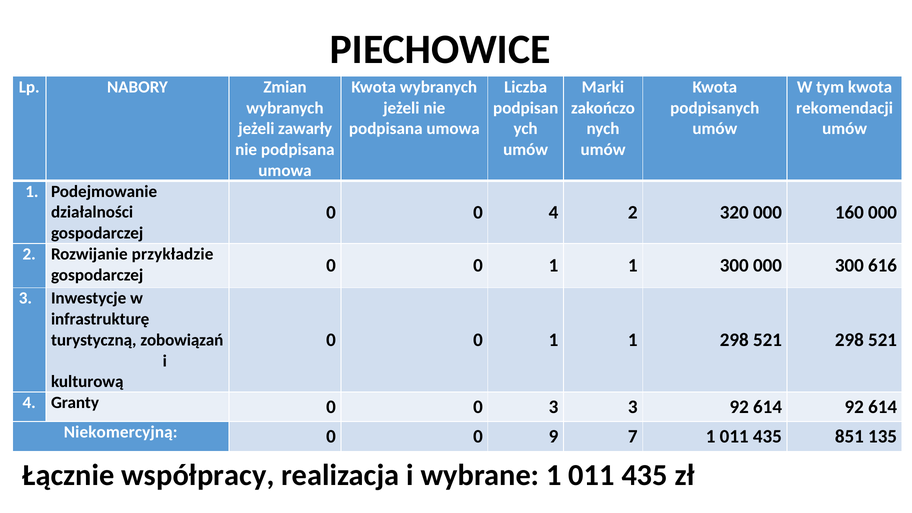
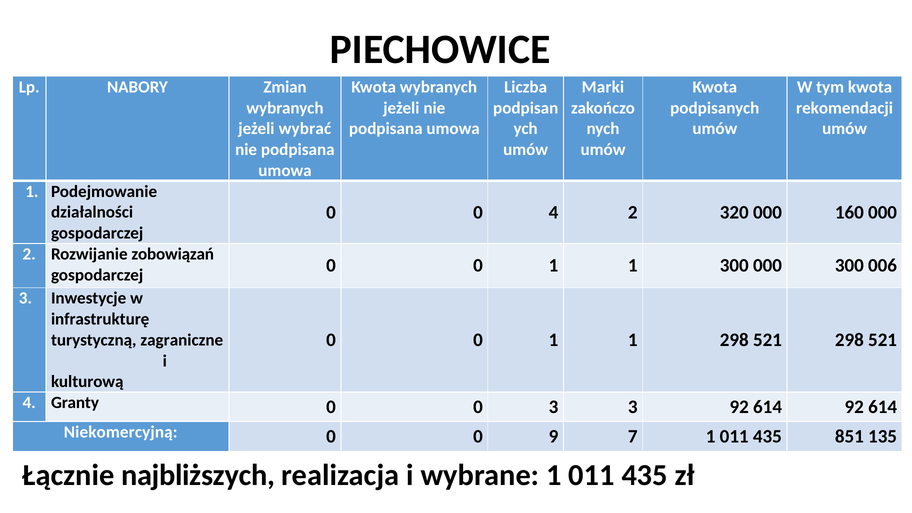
zawarły: zawarły -> wybrać (305, 129)
przykładzie: przykładzie -> zobowiązań (173, 254)
616: 616 -> 006 (883, 266)
zobowiązań: zobowiązań -> zagraniczne (182, 340)
współpracy: współpracy -> najbliższych (198, 475)
